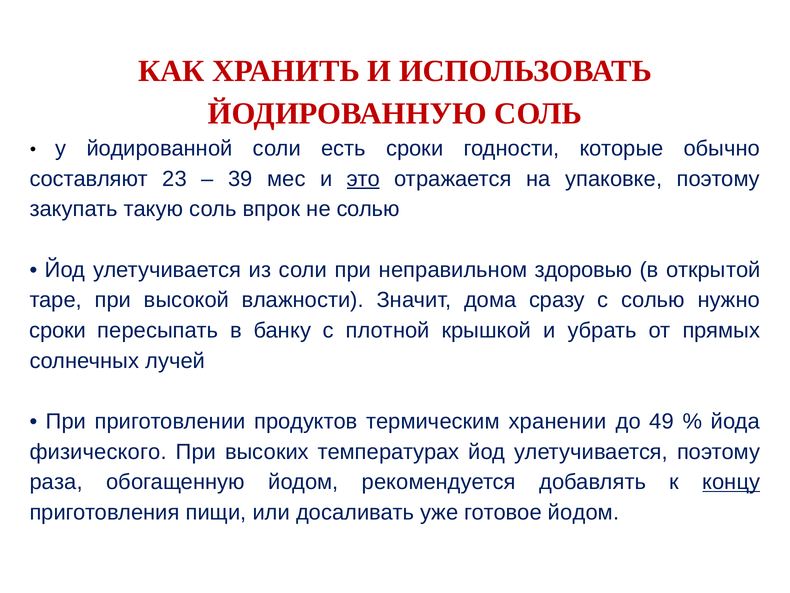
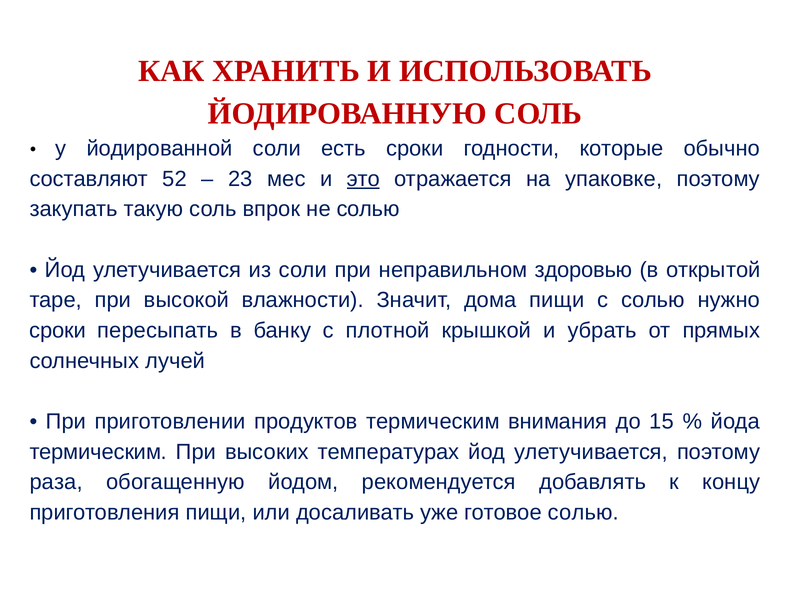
23: 23 -> 52 (175, 179)
39: 39 -> 23 (240, 179)
дома сразу: сразу -> пищи (557, 300)
хранении: хранении -> внимания (558, 421)
49: 49 -> 15 (662, 421)
физического: физического -> термическим (98, 451)
концу underline: present -> none (731, 482)
готовое йодом: йодом -> солью (583, 512)
